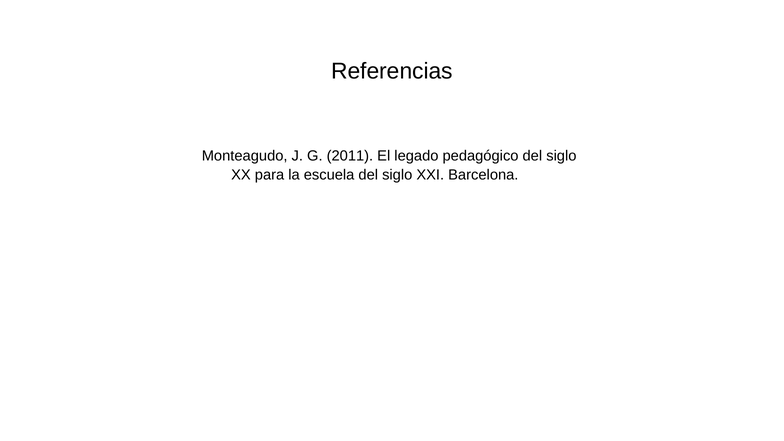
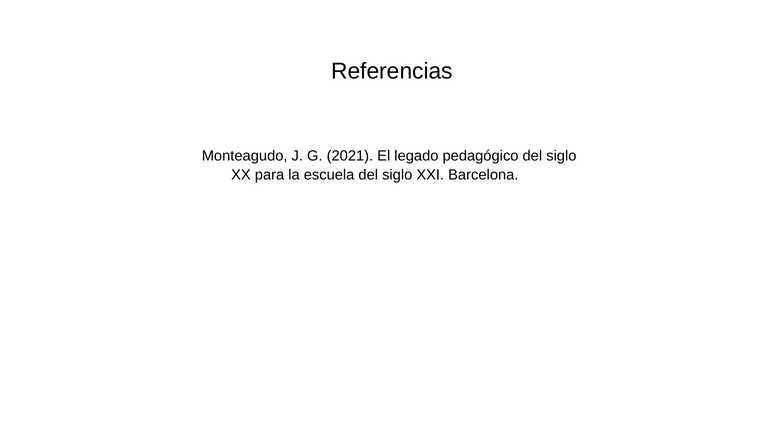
2011: 2011 -> 2021 (350, 156)
